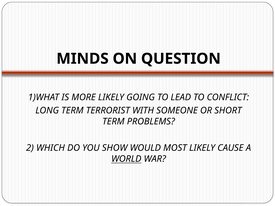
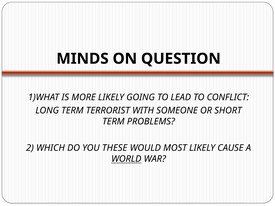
SHOW: SHOW -> THESE (115, 148)
